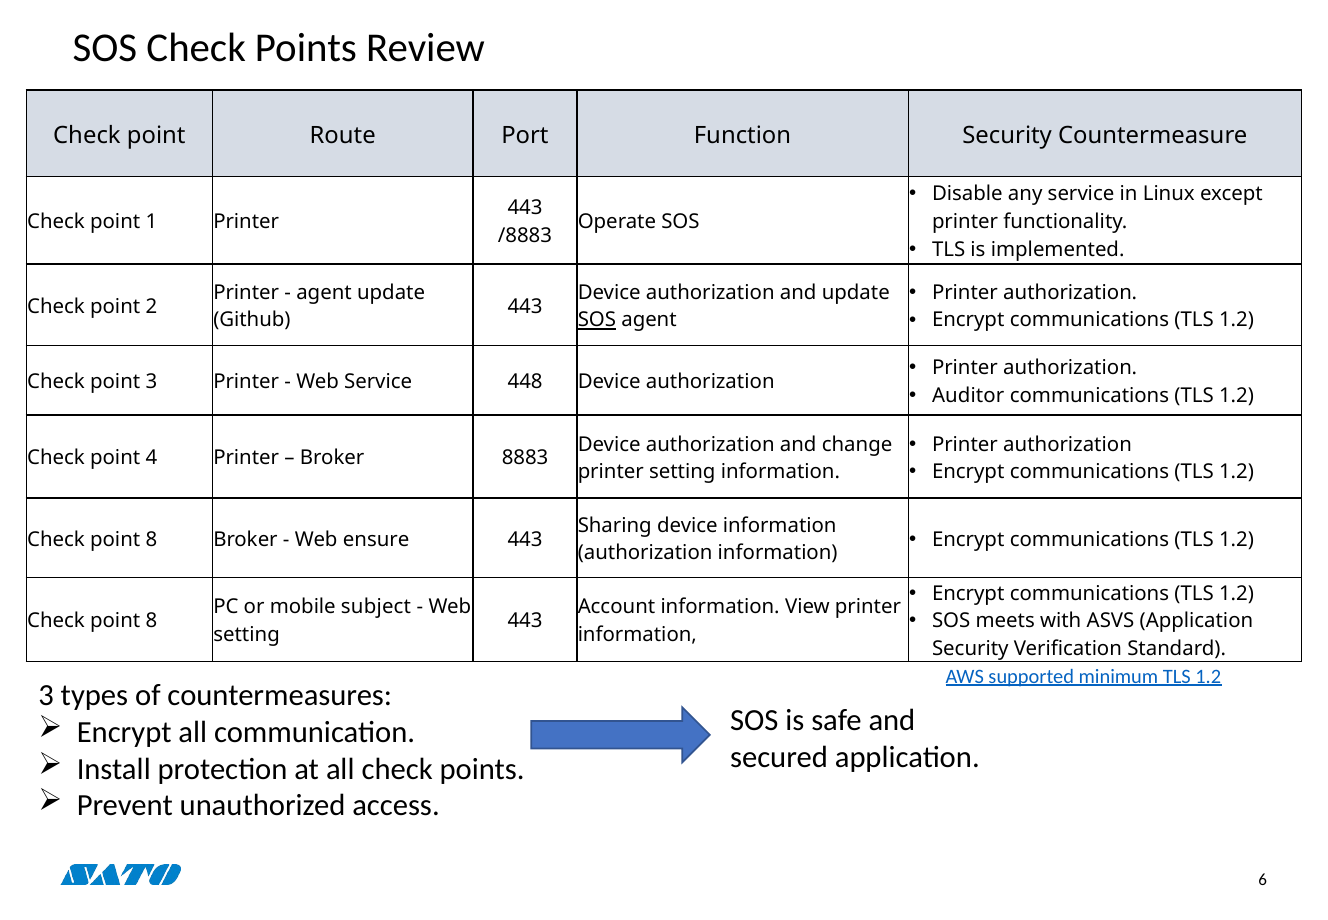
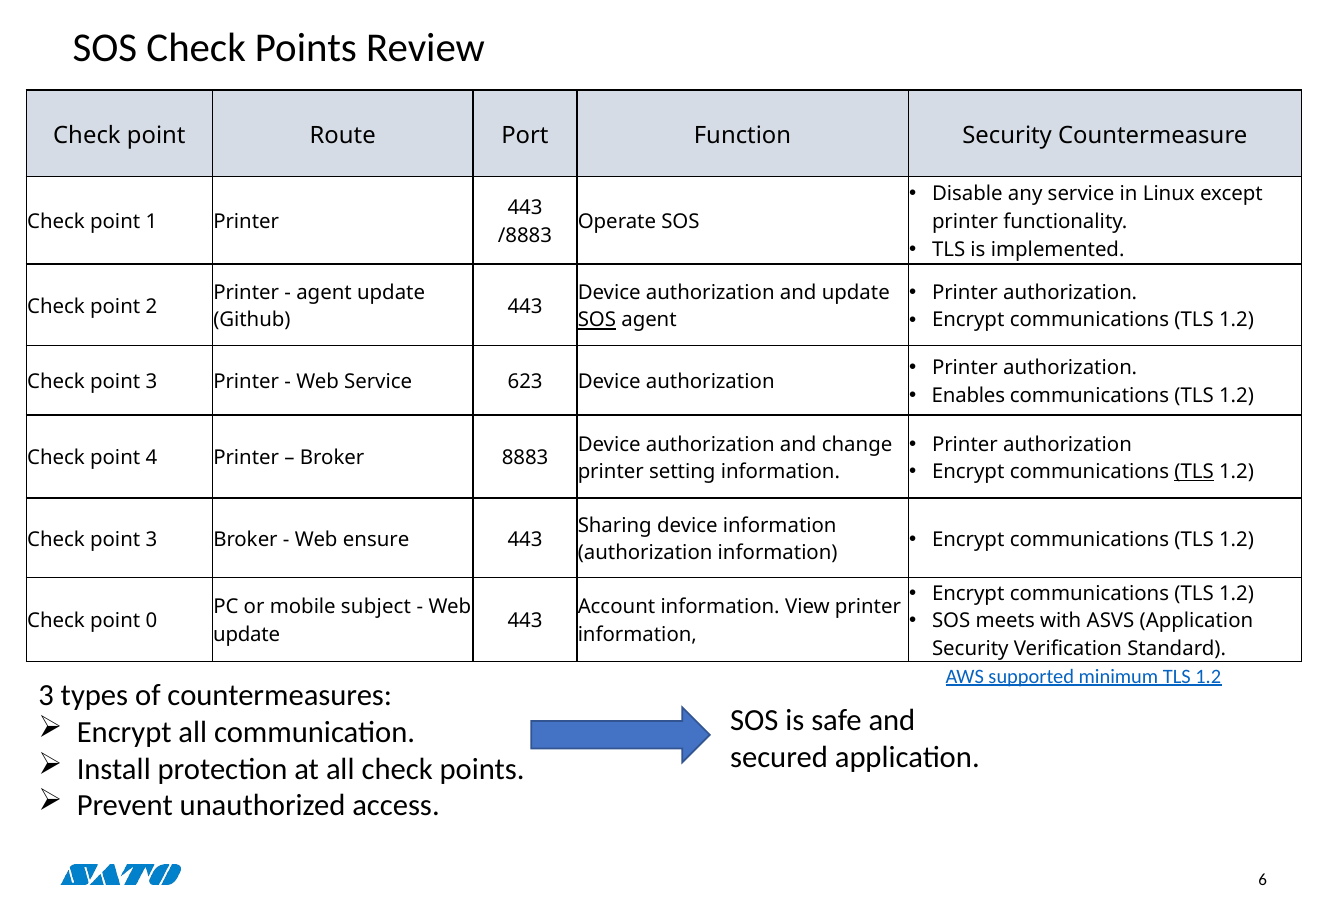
448: 448 -> 623 (525, 382)
Auditor: Auditor -> Enables (968, 395)
TLS underline: none -> present (1194, 472)
8: 8 -> 3 (151, 539)
8: 8 -> 0 (151, 621)
setting: setting -> update (247, 635)
